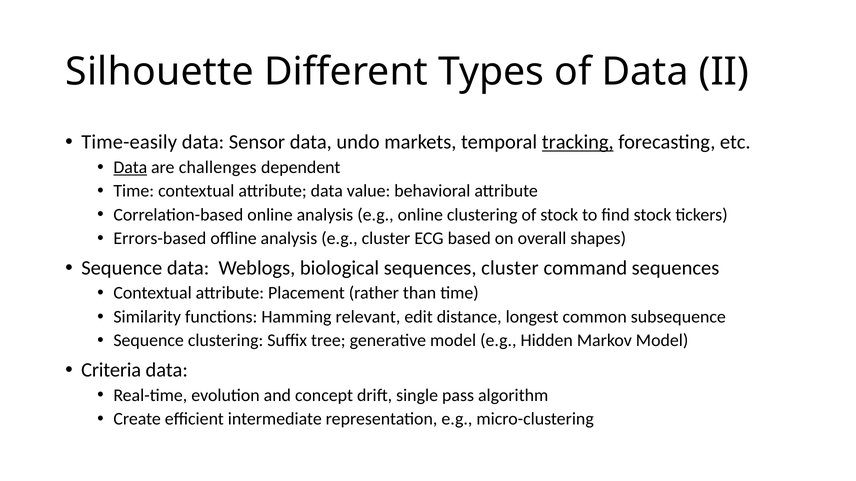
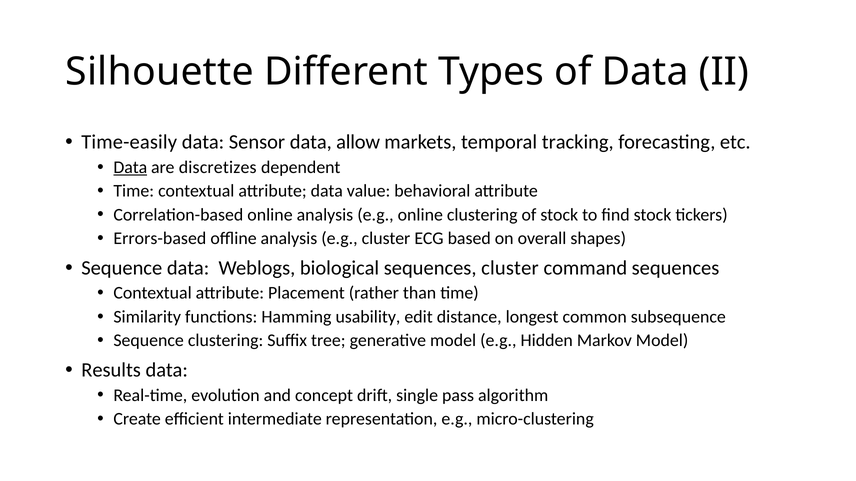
undo: undo -> allow (358, 142)
tracking underline: present -> none (578, 142)
challenges: challenges -> discretizes (218, 168)
relevant: relevant -> usability (368, 317)
Criteria: Criteria -> Results (111, 370)
